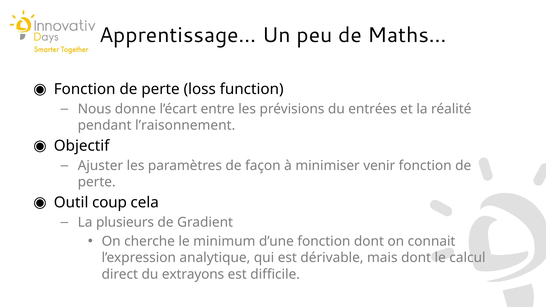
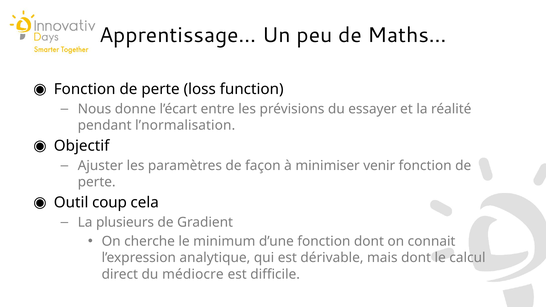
entrées: entrées -> essayer (373, 109)
l’raisonnement: l’raisonnement -> l’normalisation (185, 125)
extrayons: extrayons -> médiocre (193, 274)
